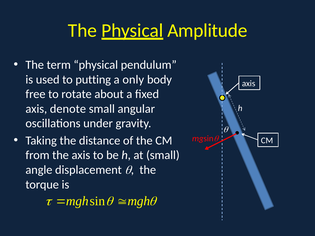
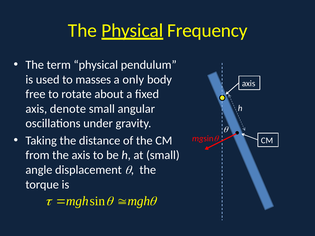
Amplitude: Amplitude -> Frequency (207, 30)
putting: putting -> masses (93, 80)
